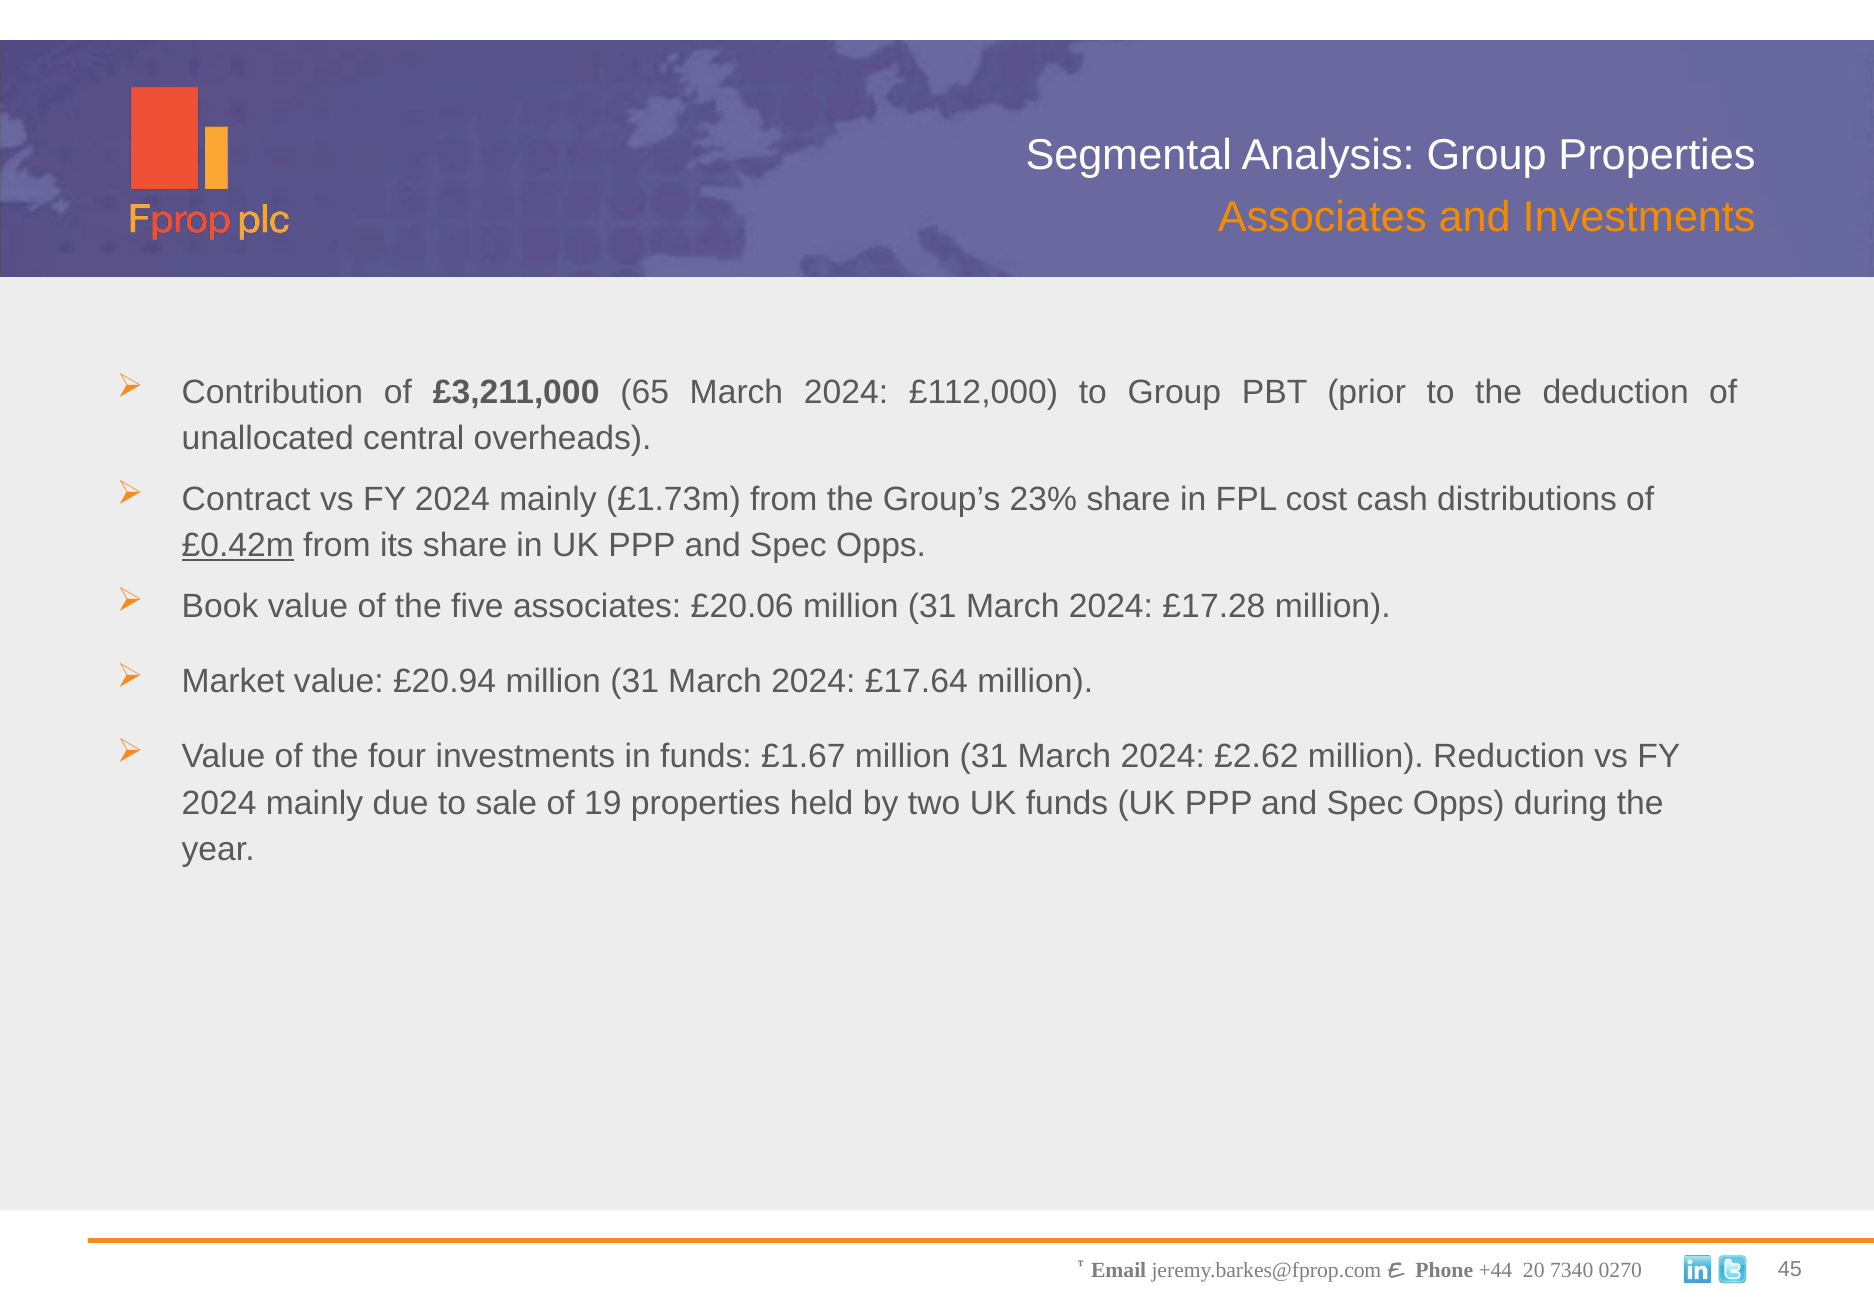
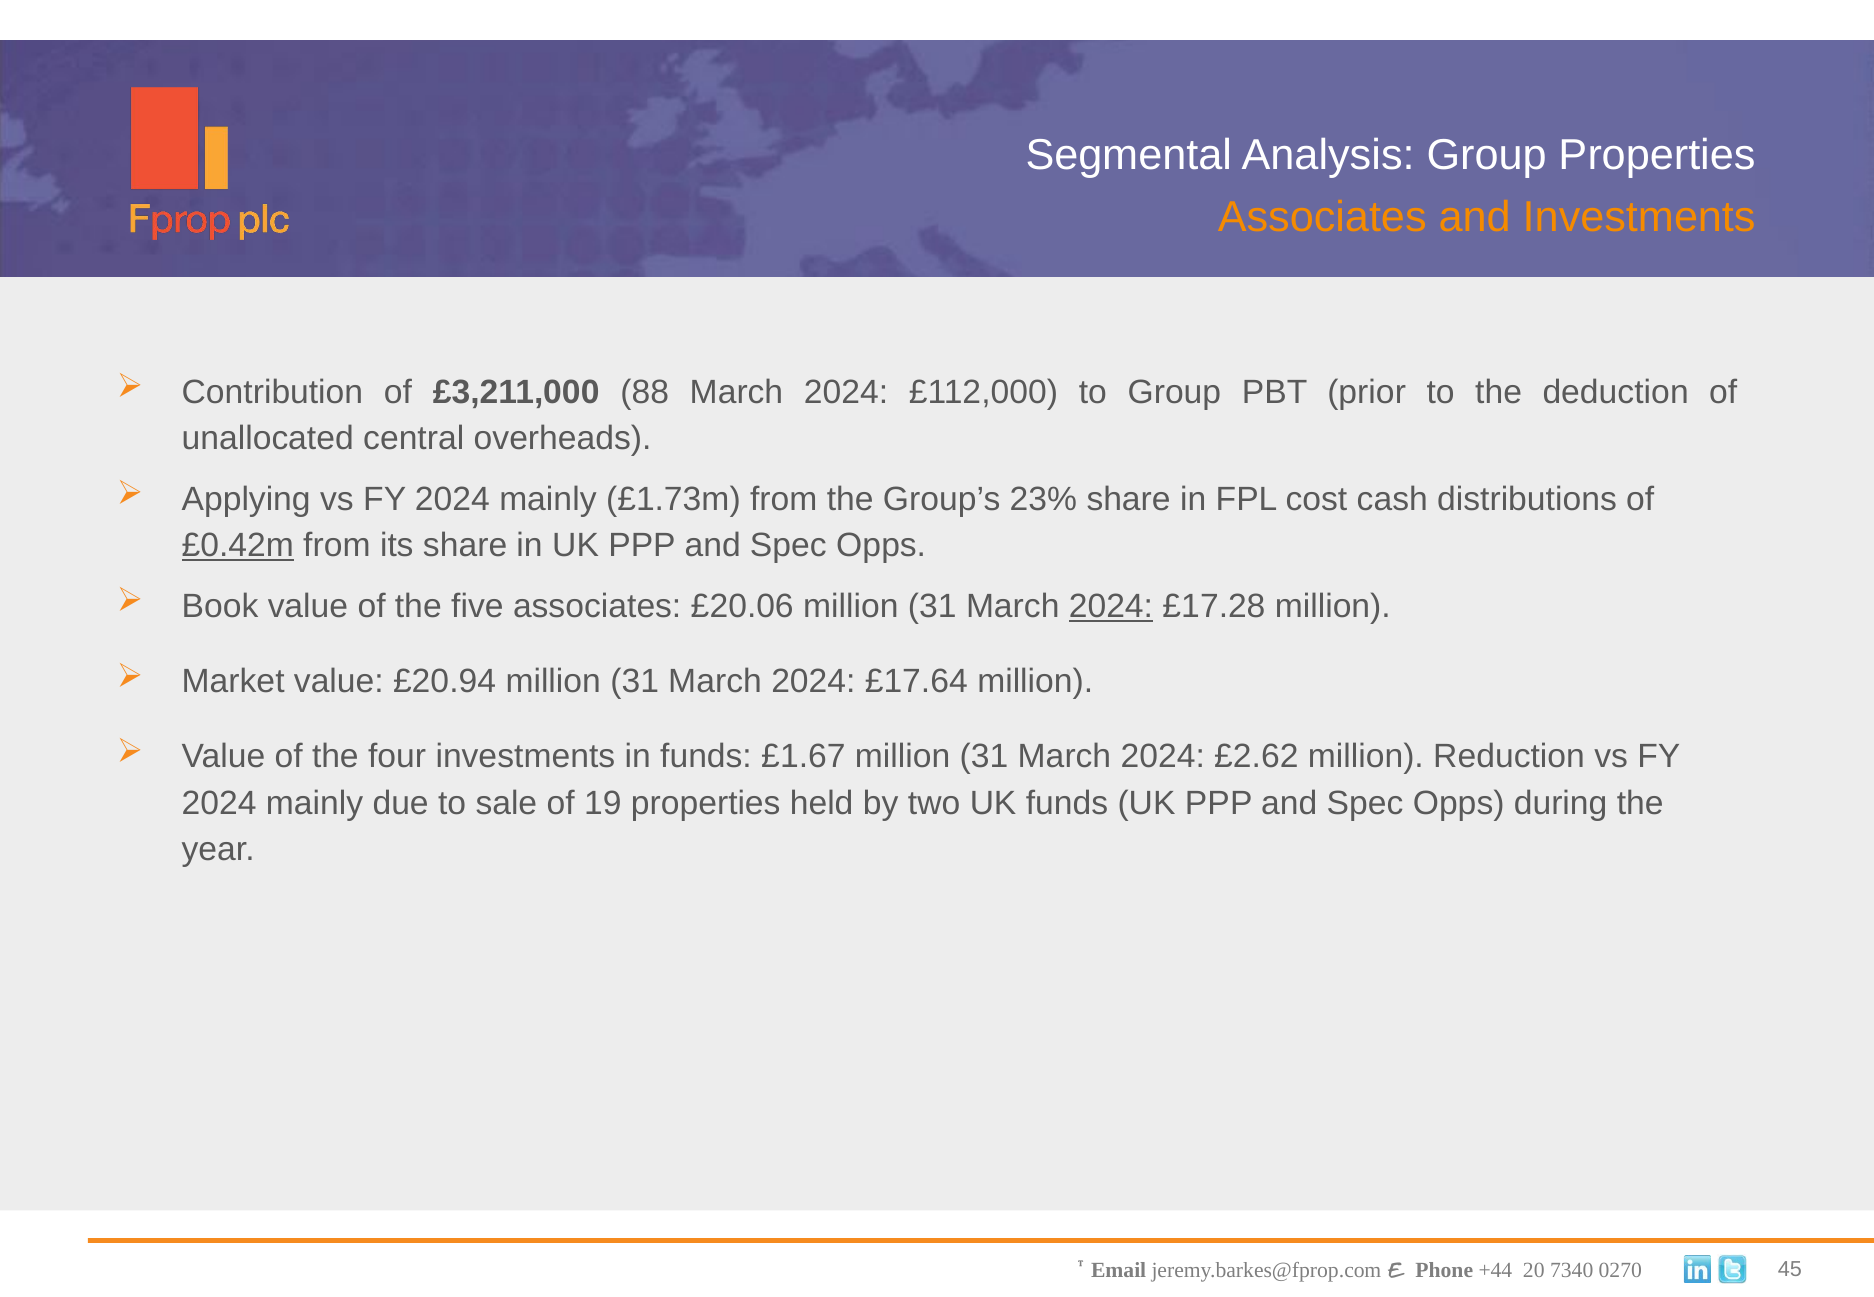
65: 65 -> 88 (645, 392)
Contract: Contract -> Applying (246, 499)
2024 underline: none -> present (1111, 607)
